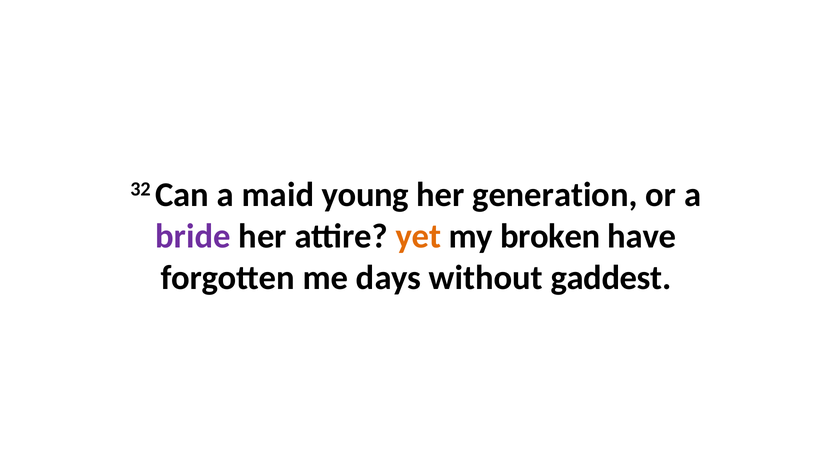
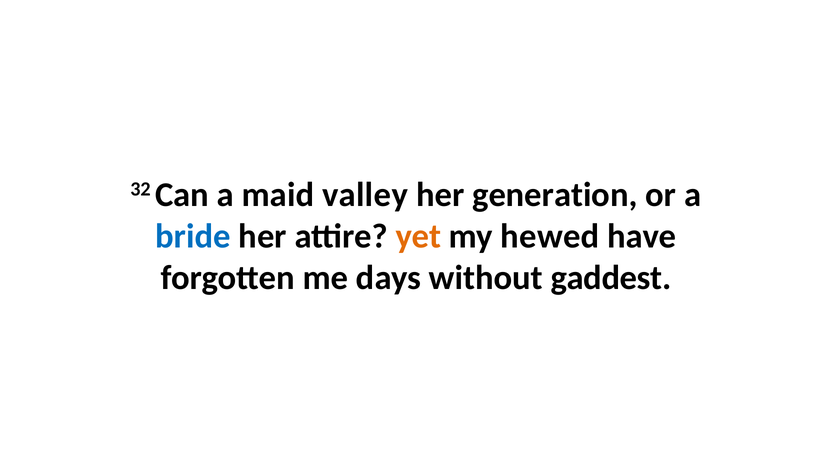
young: young -> valley (365, 195)
bride colour: purple -> blue (193, 236)
broken: broken -> hewed (550, 236)
